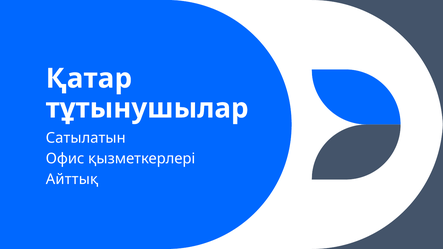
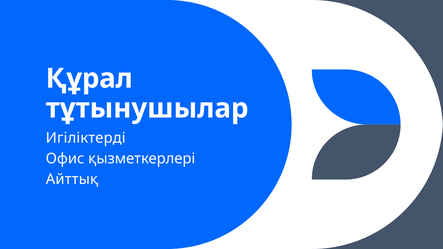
Қатар: Қатар -> Құрал (89, 79)
Сатылатын: Сатылатын -> Игіліктерді (86, 138)
